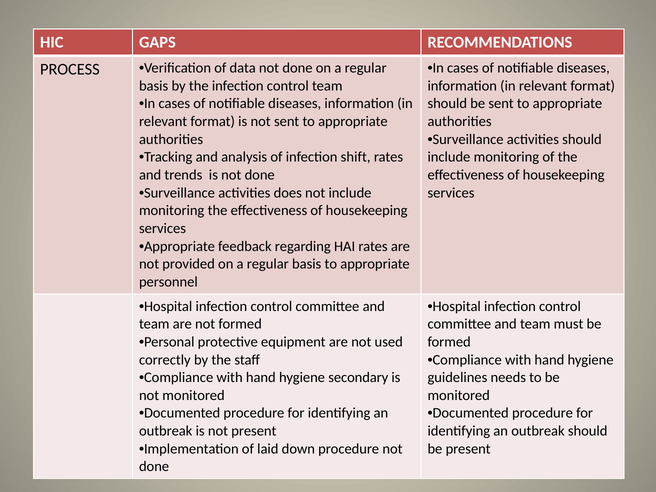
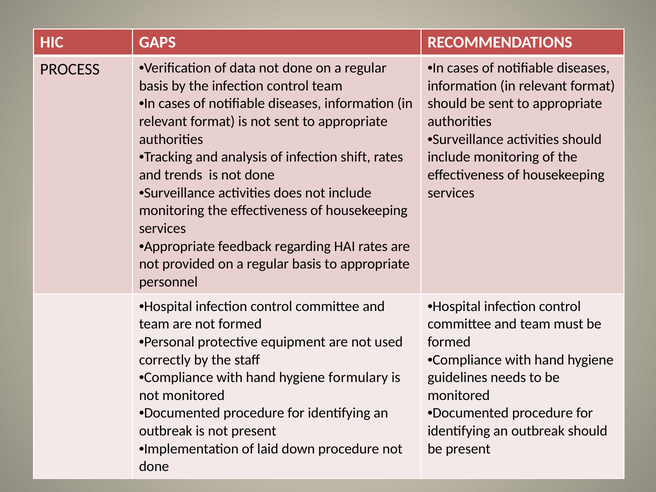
secondary: secondary -> formulary (358, 378)
